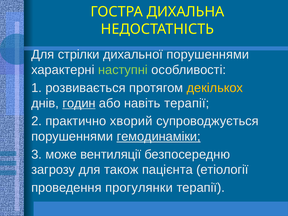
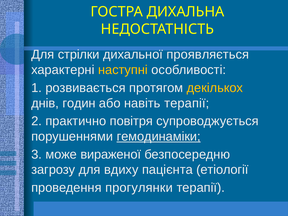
дихальної порушеннями: порушеннями -> проявляється (208, 55)
наступні colour: light green -> yellow (123, 70)
годин underline: present -> none (79, 103)
хворий: хворий -> повітря (131, 121)
вентиляції: вентиляції -> вираженої (111, 154)
також: також -> вдиху (121, 170)
